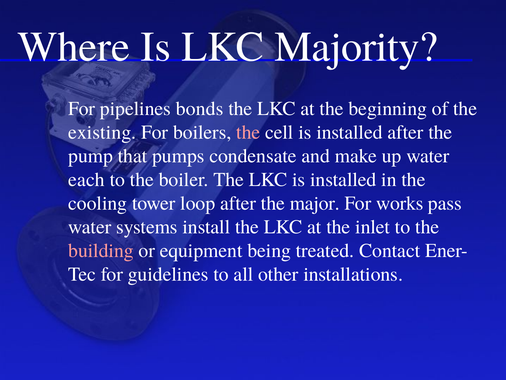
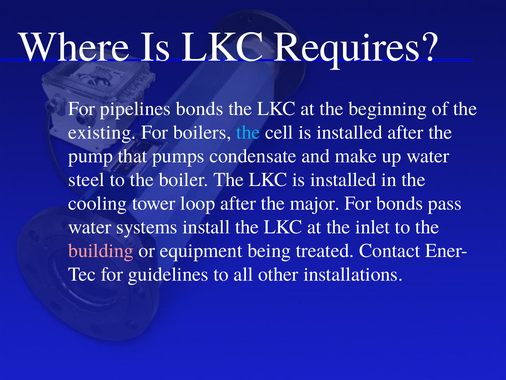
Majority: Majority -> Requires (356, 47)
the colour: pink -> light blue (248, 132)
each: each -> steel (86, 179)
For works: works -> bonds (400, 203)
